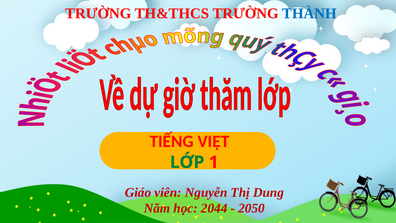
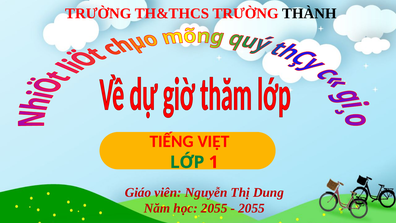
THÀNH colour: blue -> black (309, 13)
học 2044: 2044 -> 2055 (214, 208)
2050: 2050 -> 2055 (252, 208)
